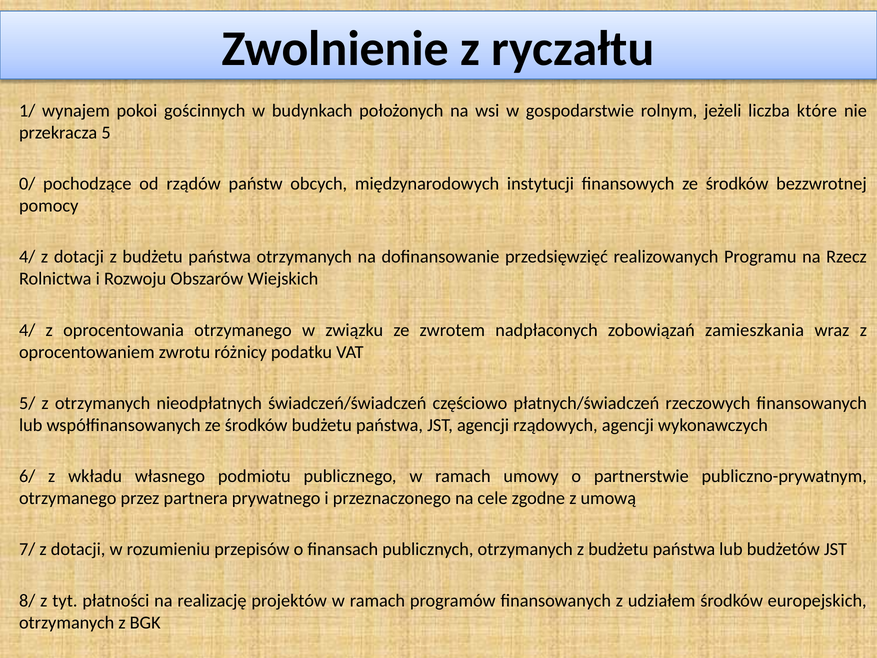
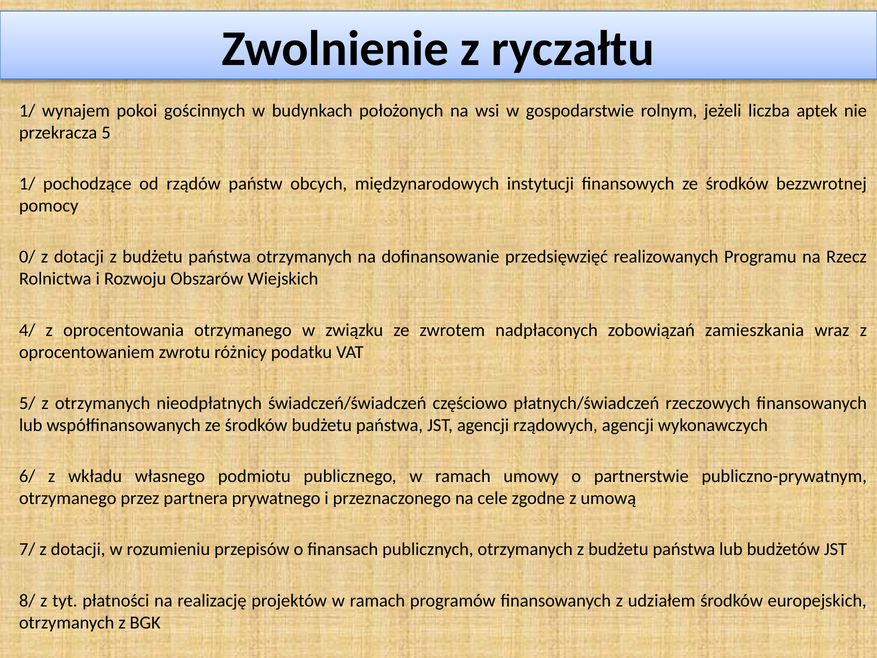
które: które -> aptek (817, 111)
0/: 0/ -> 1/ (27, 184)
4/: 4/ -> 0/ (27, 257)
